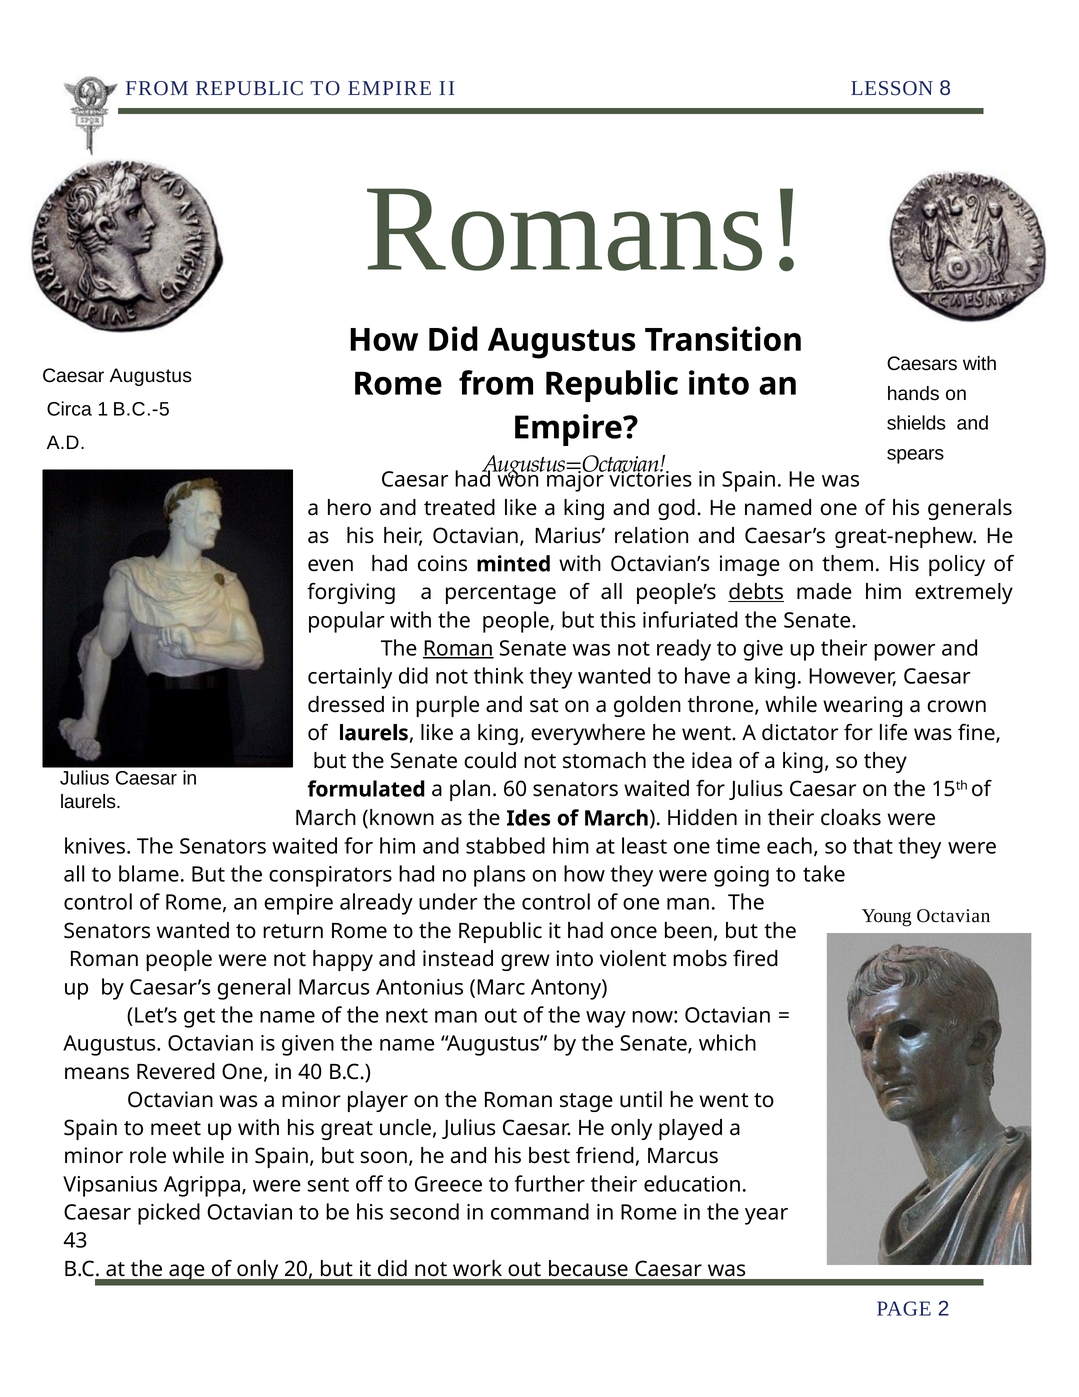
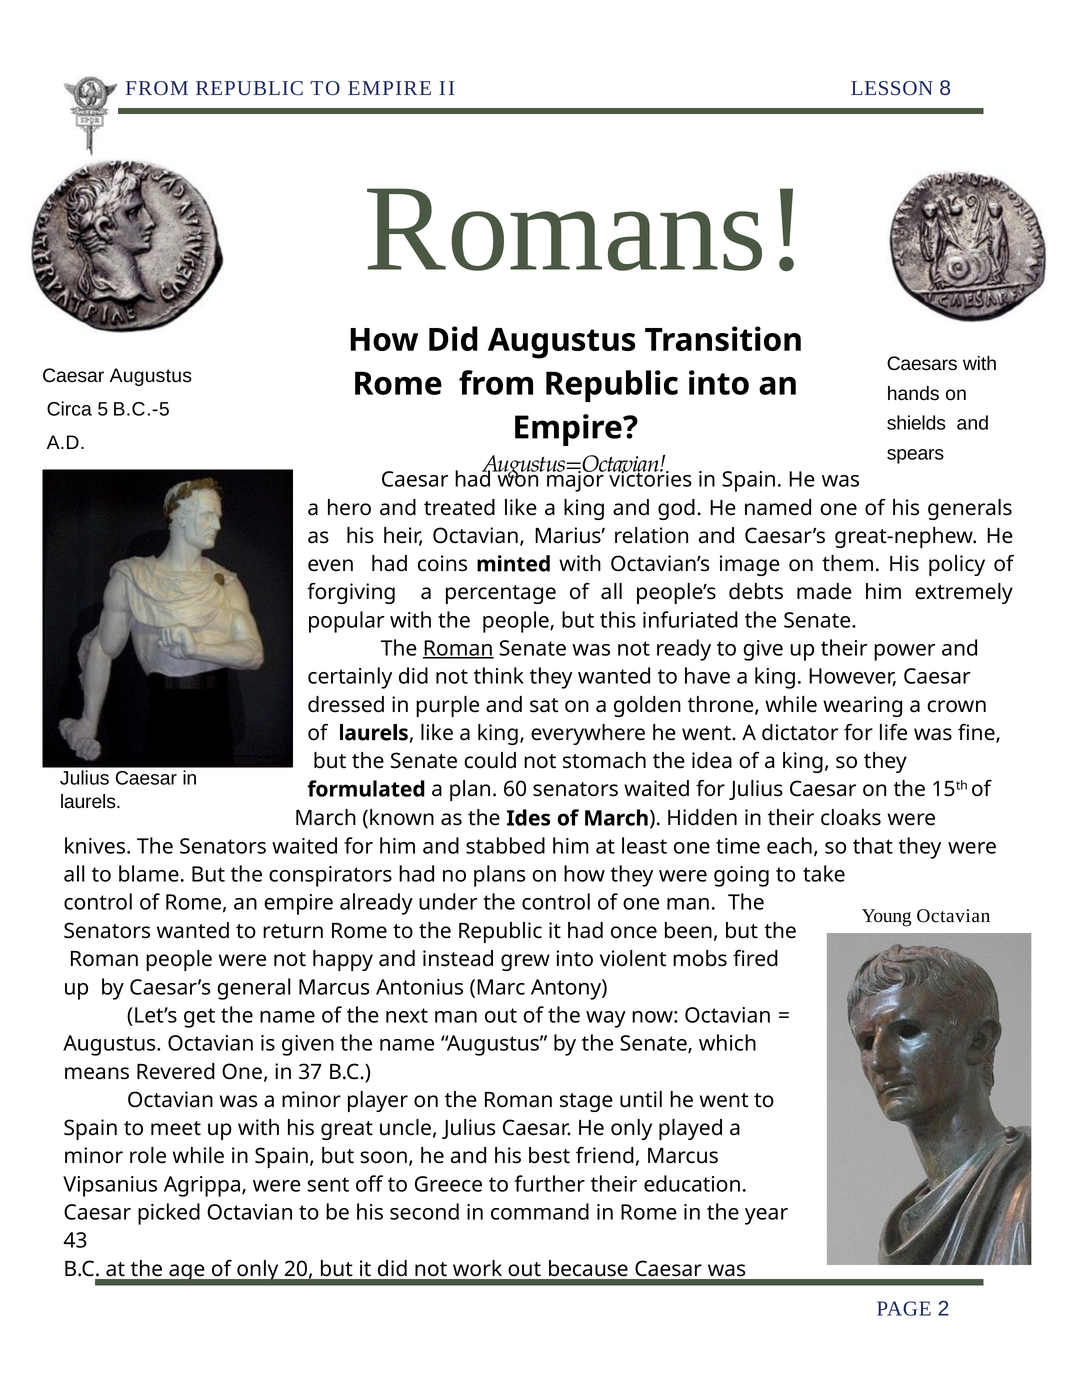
1: 1 -> 5 (103, 409)
debts underline: present -> none (756, 592)
40: 40 -> 37 (310, 1072)
